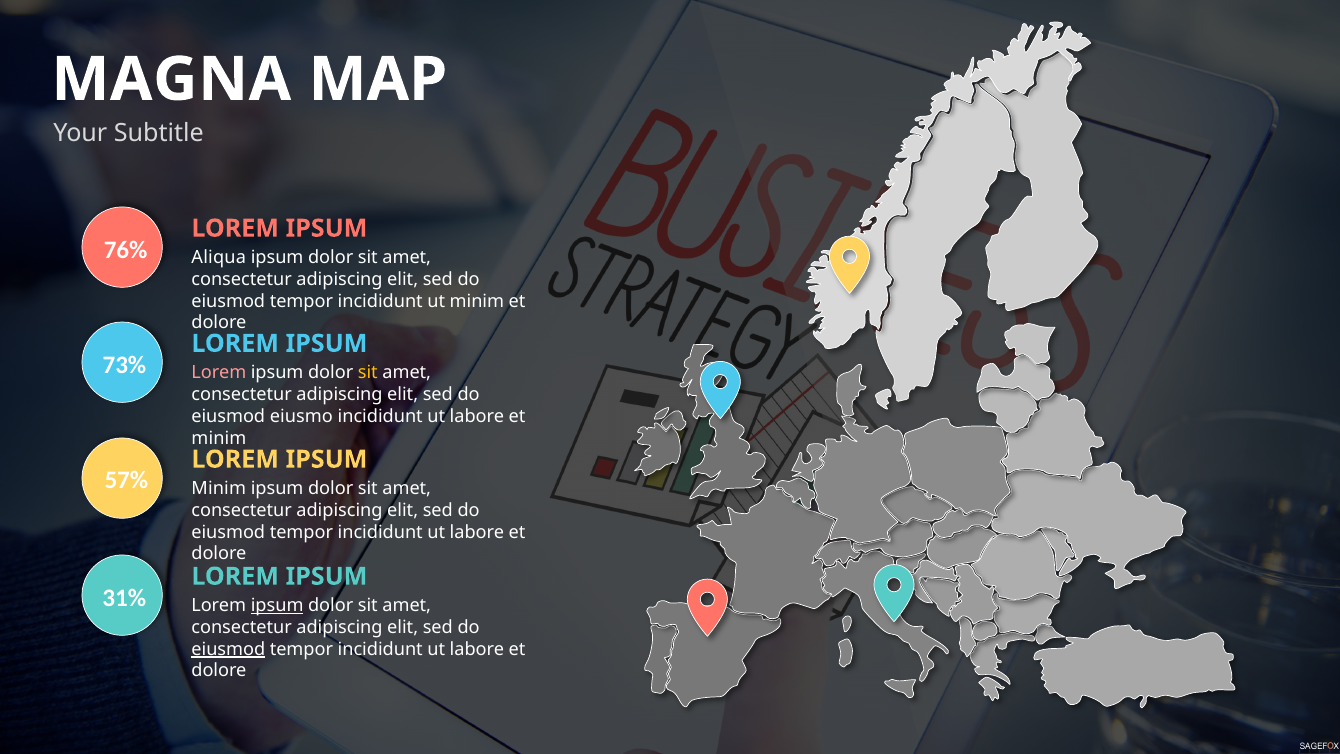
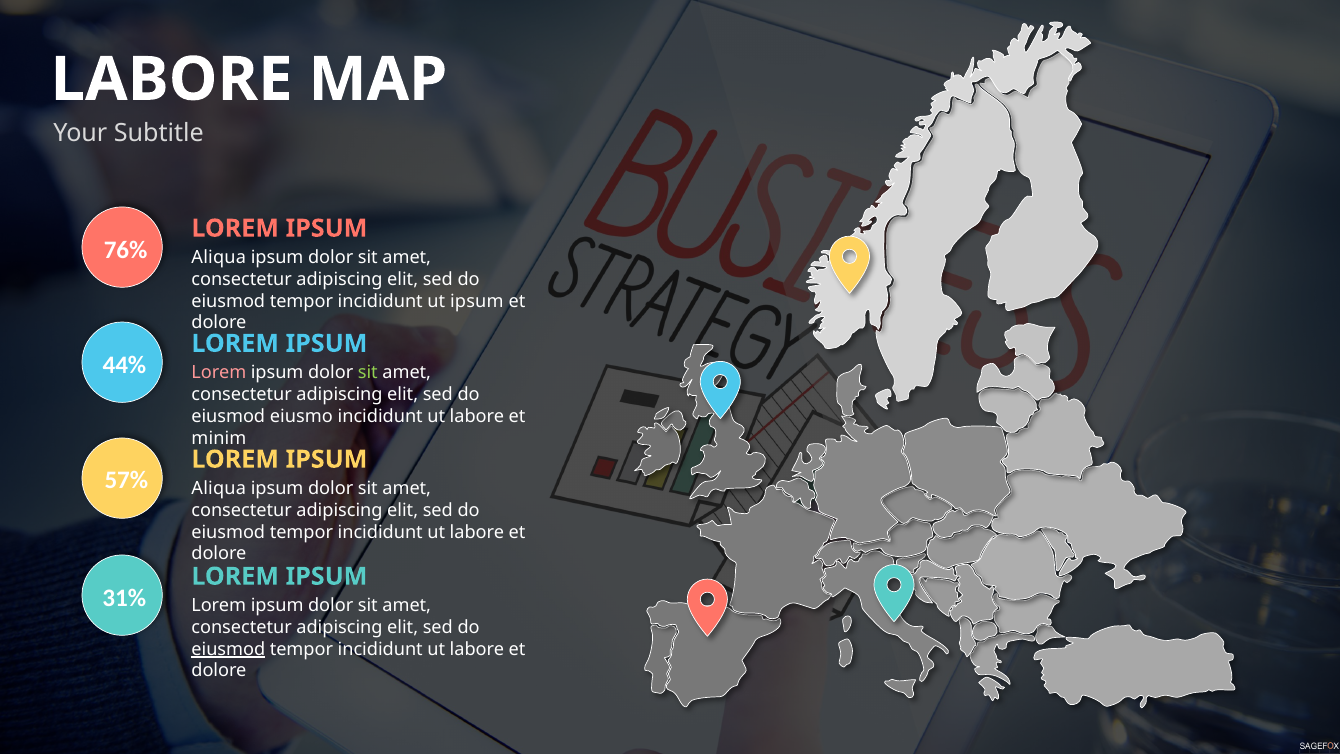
MAGNA: MAGNA -> LABORE (172, 80)
ut minim: minim -> ipsum (477, 301)
73%: 73% -> 44% (124, 365)
sit colour: yellow -> light green (368, 373)
Minim: Minim -> Aliqua (219, 488)
ipsum underline: present -> none (277, 605)
